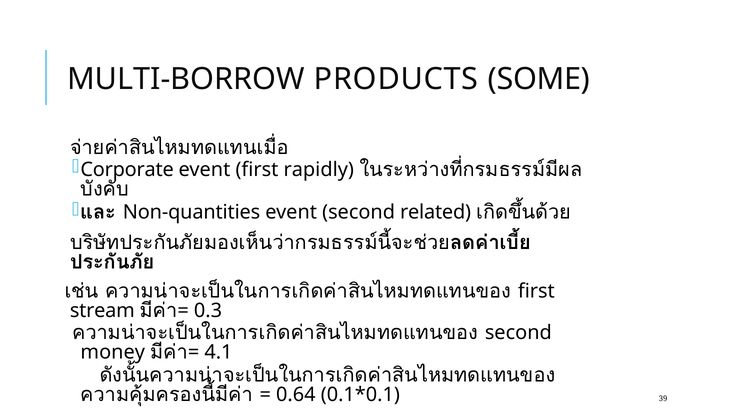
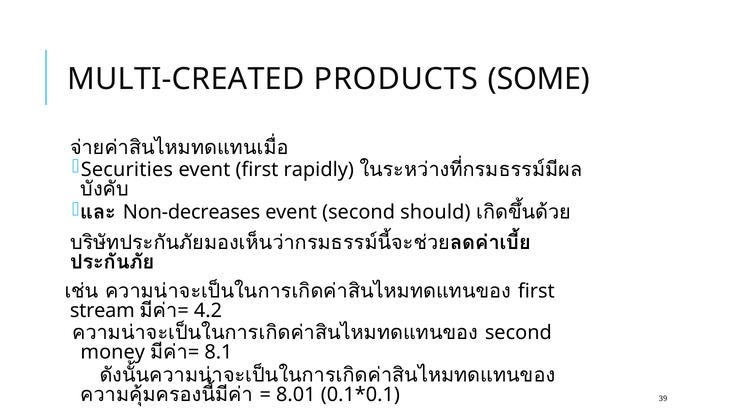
MULTI-BORROW: MULTI-BORROW -> MULTI-CREATED (186, 79)
Corporate: Corporate -> Securities (127, 169)
Non-quantities: Non-quantities -> Non-decreases (192, 212)
related: related -> should (435, 212)
0.3: 0.3 -> 4.2 (208, 310)
4.1: 4.1 -> 8.1 (218, 351)
0.64: 0.64 -> 8.01 (296, 394)
